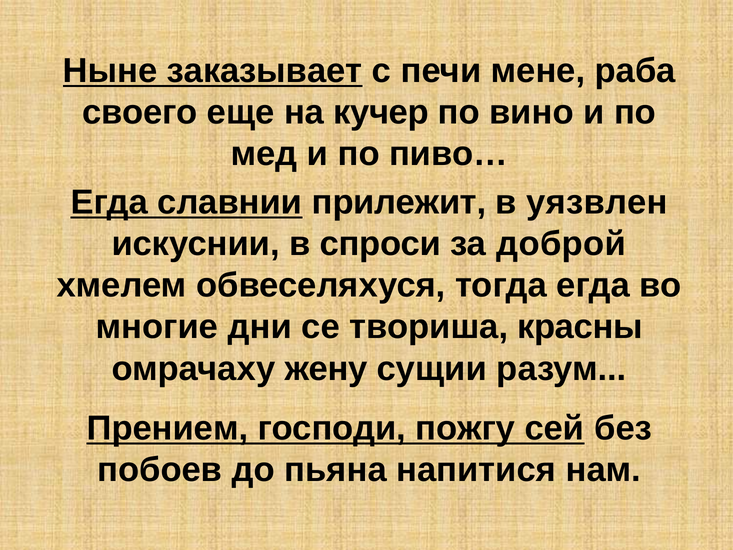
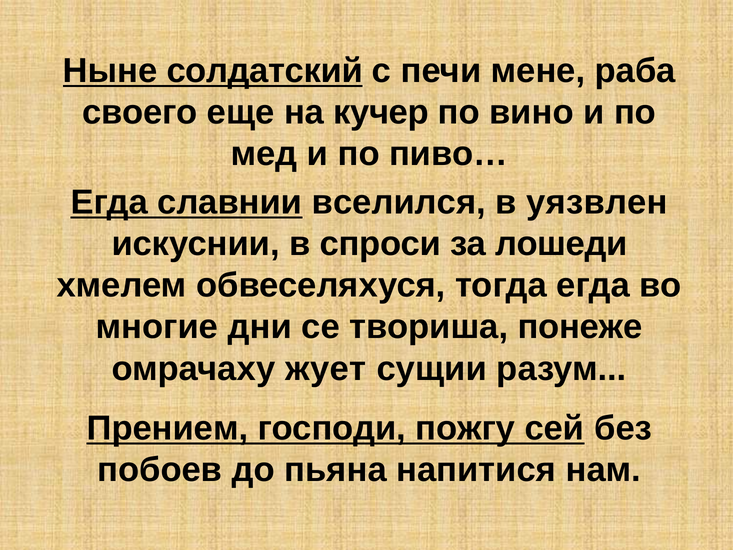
заказывает: заказывает -> солдатский (265, 71)
прилежит: прилежит -> вселился (399, 202)
доброй: доброй -> лошеди (561, 244)
красны: красны -> понеже (580, 327)
жену: жену -> жует (326, 368)
